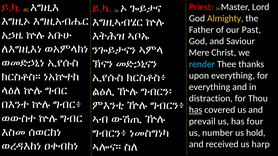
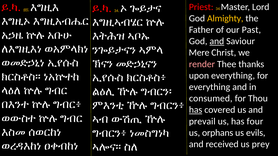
and underline: none -> present (217, 41)
render colour: light blue -> pink (202, 64)
distraction: distraction -> consumed (211, 99)
number: number -> orphans (218, 133)
hold: hold -> evils (256, 133)
harp: harp -> prey (261, 145)
